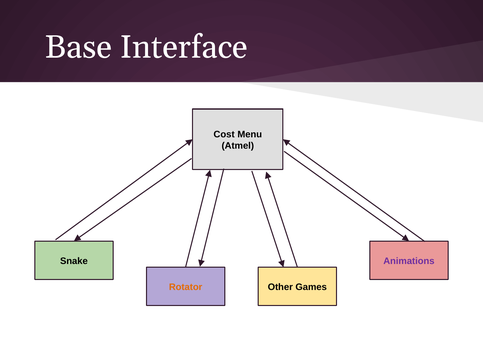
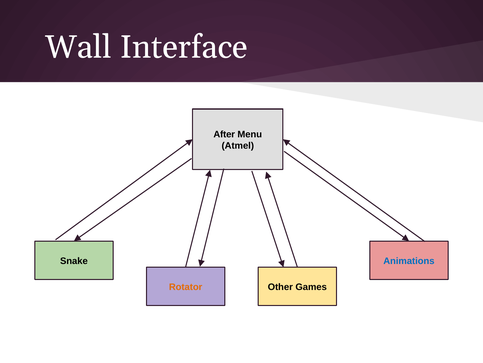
Base: Base -> Wall (78, 47)
Cost: Cost -> After (224, 134)
Animations colour: purple -> blue (409, 260)
